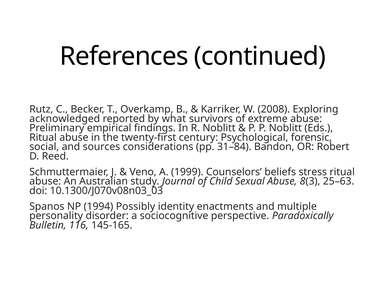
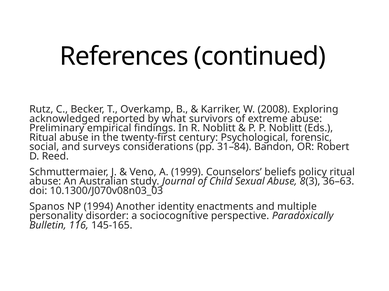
sources: sources -> surveys (101, 147)
stress: stress -> policy (313, 172)
25–63: 25–63 -> 36–63 (339, 182)
Possibly: Possibly -> Another (136, 207)
